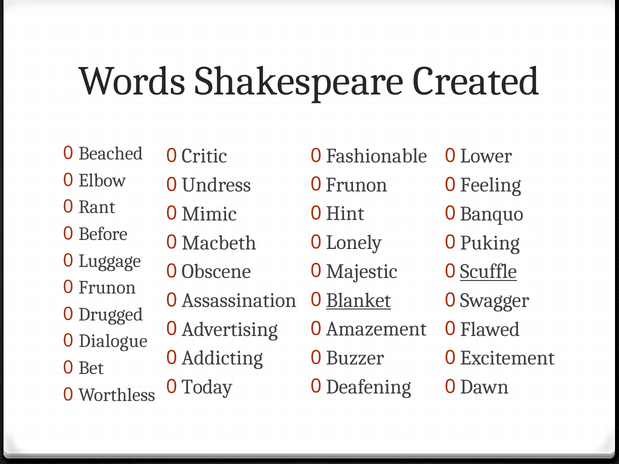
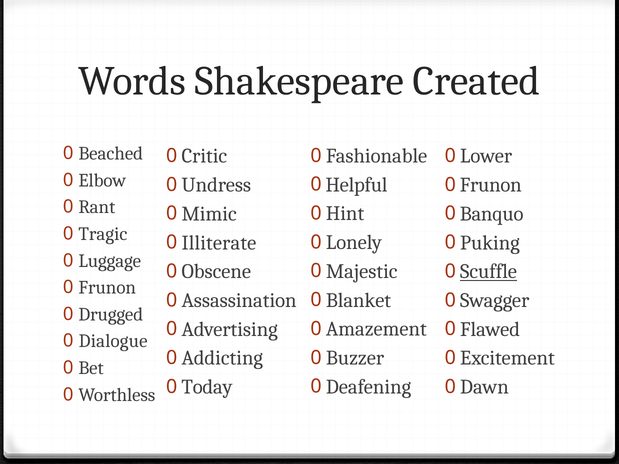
Frunon: Frunon -> Helpful (357, 185)
Feeling: Feeling -> Frunon (491, 185)
Before: Before -> Tragic (103, 234)
Macbeth: Macbeth -> Illiterate (219, 243)
Blanket underline: present -> none (359, 300)
